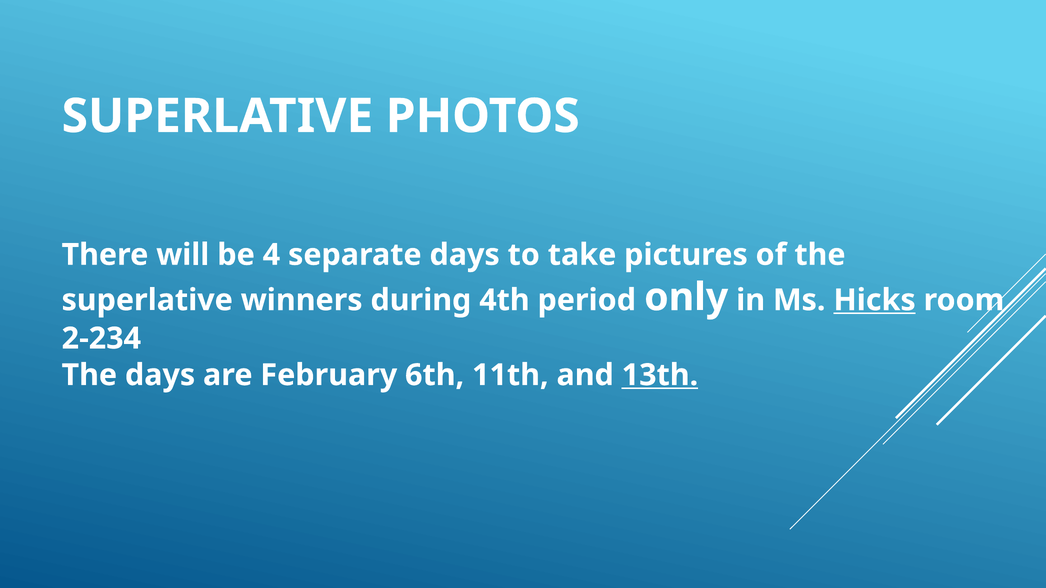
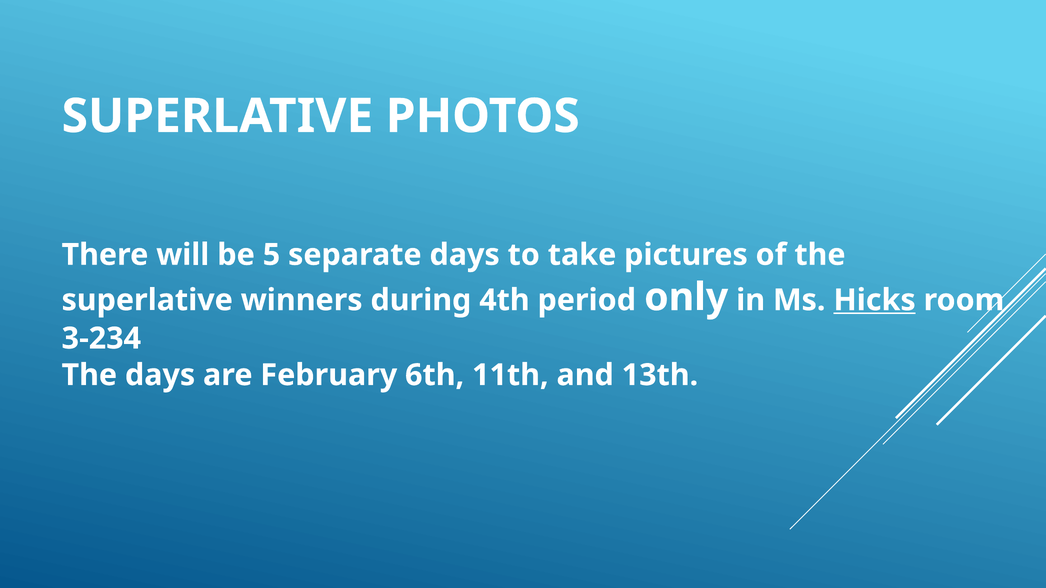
4: 4 -> 5 (271, 255)
2-234: 2-234 -> 3-234 (101, 339)
13th underline: present -> none (660, 375)
